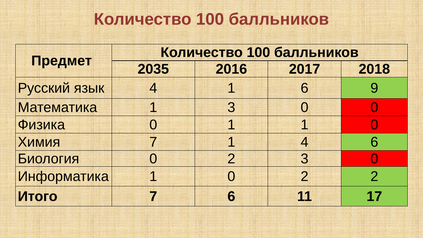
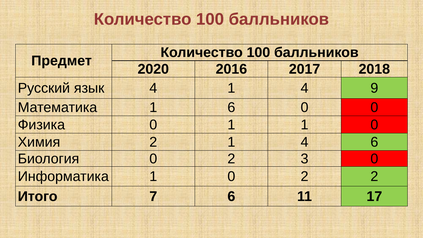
2035: 2035 -> 2020 (153, 69)
4 1 6: 6 -> 4 (305, 88)
1 3: 3 -> 6 (231, 107)
Химия 7: 7 -> 2 (153, 142)
